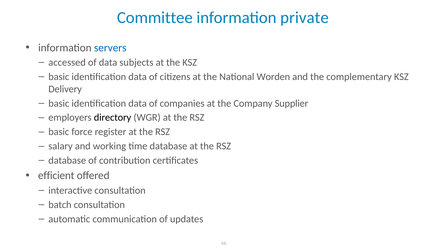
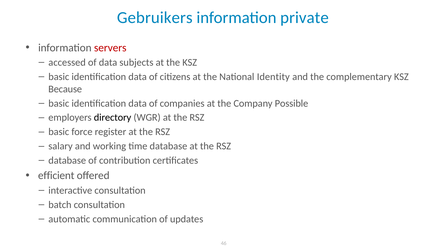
Committee: Committee -> Gebruikers (155, 18)
servers colour: blue -> red (110, 48)
Worden: Worden -> Identity (273, 77)
Delivery: Delivery -> Because (65, 89)
Supplier: Supplier -> Possible (291, 103)
